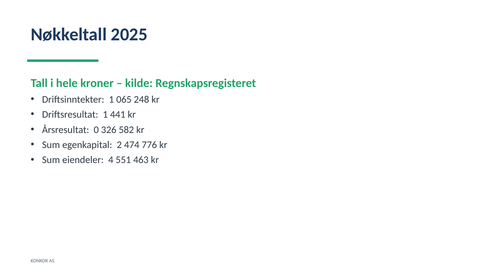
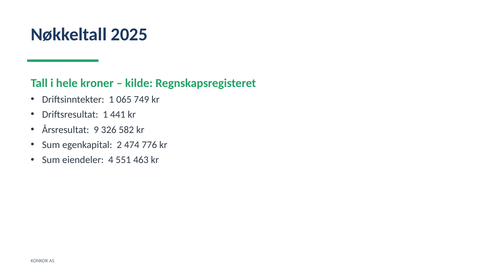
248: 248 -> 749 (141, 99)
0: 0 -> 9 (96, 130)
